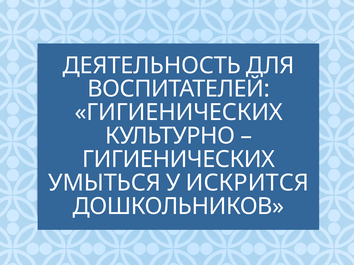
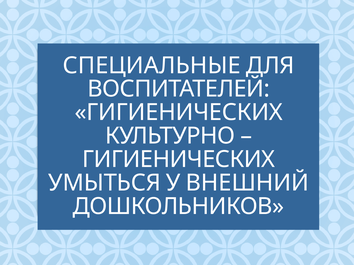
ДЕЯТЕЛЬНОСТЬ: ДЕЯТЕЛЬНОСТЬ -> СПЕЦИАЛЬНЫЕ (152, 66)
ИСКРИТСЯ: ИСКРИТСЯ -> ВНЕШНИЙ (247, 183)
